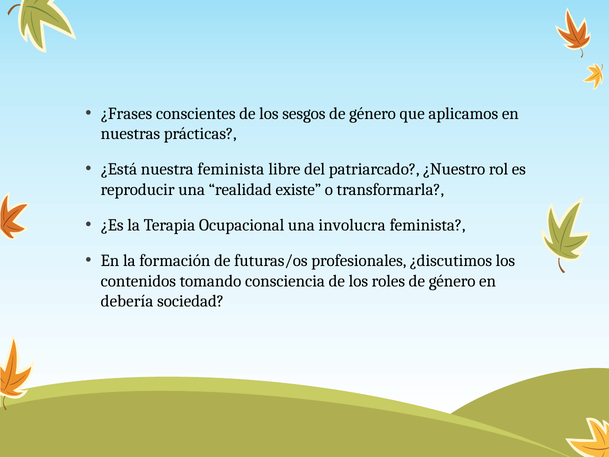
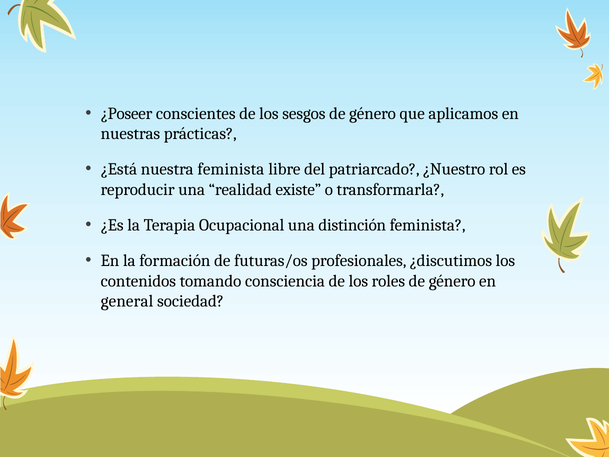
¿Frases: ¿Frases -> ¿Poseer (127, 113)
involucra: involucra -> distinción (352, 225)
debería: debería -> general (127, 301)
